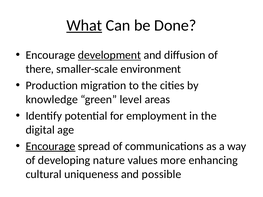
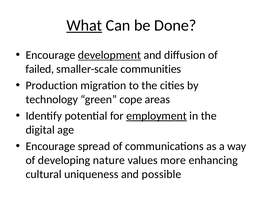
there: there -> failed (40, 69)
environment: environment -> communities (151, 69)
knowledge: knowledge -> technology (52, 100)
level: level -> cope (131, 100)
employment underline: none -> present (156, 116)
Encourage underline: present -> none (51, 146)
